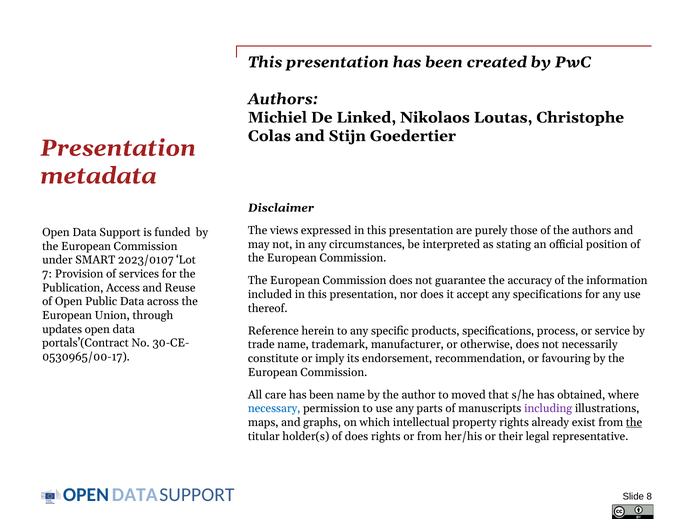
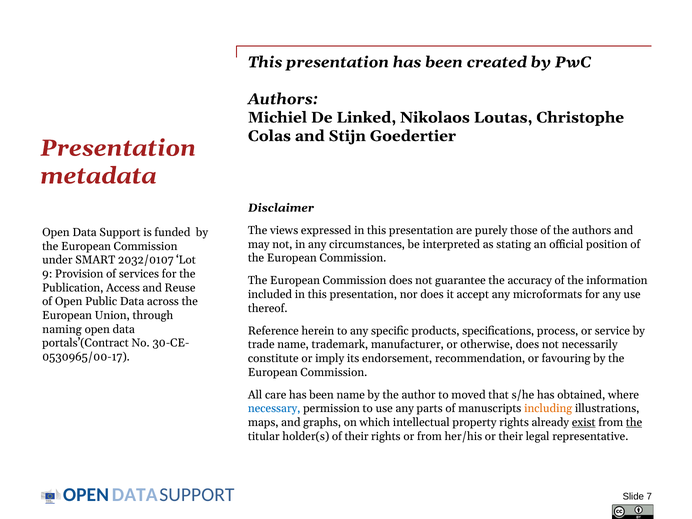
2023/0107: 2023/0107 -> 2032/0107 (146, 260)
7: 7 -> 9 (47, 274)
any specifications: specifications -> microformats (548, 294)
updates: updates -> naming (62, 329)
including colour: purple -> orange (548, 409)
exist underline: none -> present (584, 422)
of does: does -> their (357, 436)
8: 8 -> 7 (649, 497)
